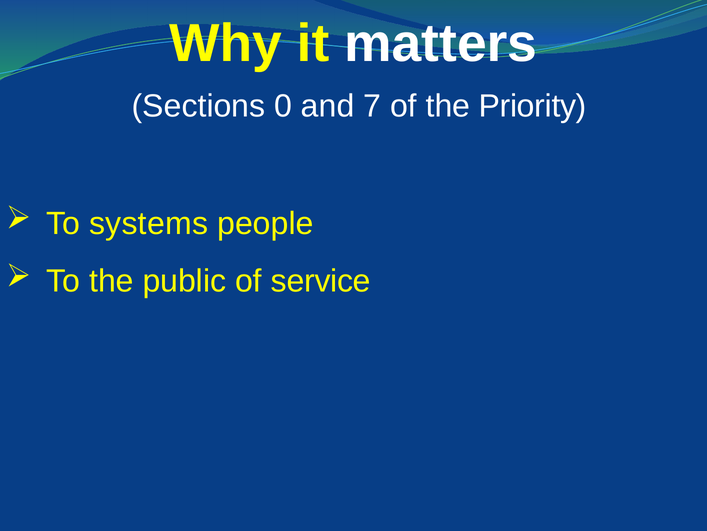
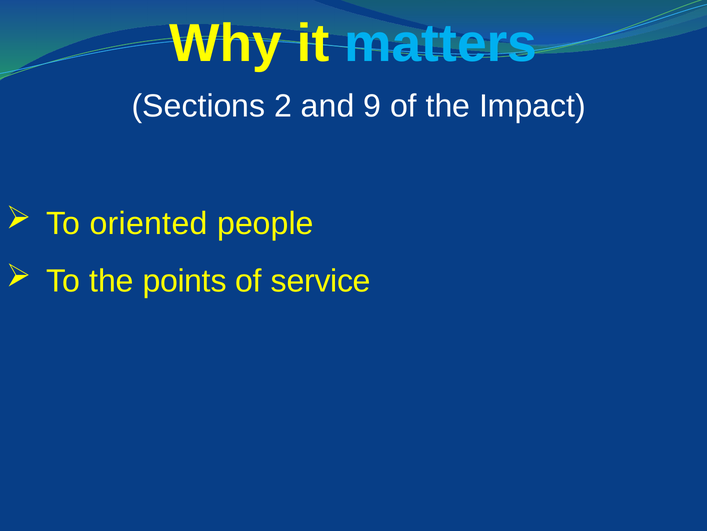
matters colour: white -> light blue (441, 44)
0: 0 -> 2 (283, 106)
7: 7 -> 9 (372, 106)
Priority: Priority -> Impact (532, 106)
systems: systems -> oriented (149, 223)
public: public -> points (185, 281)
